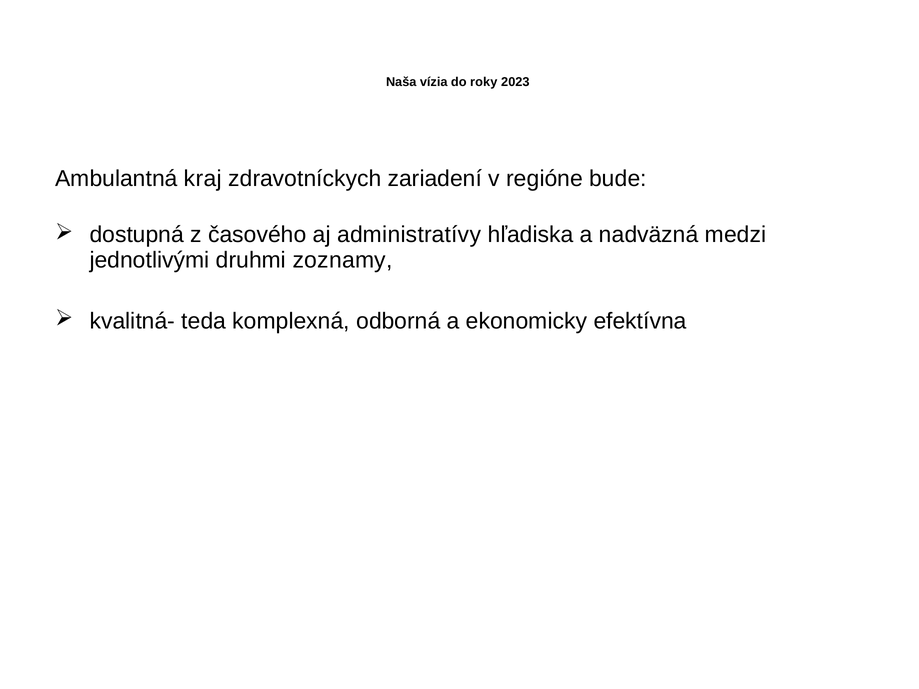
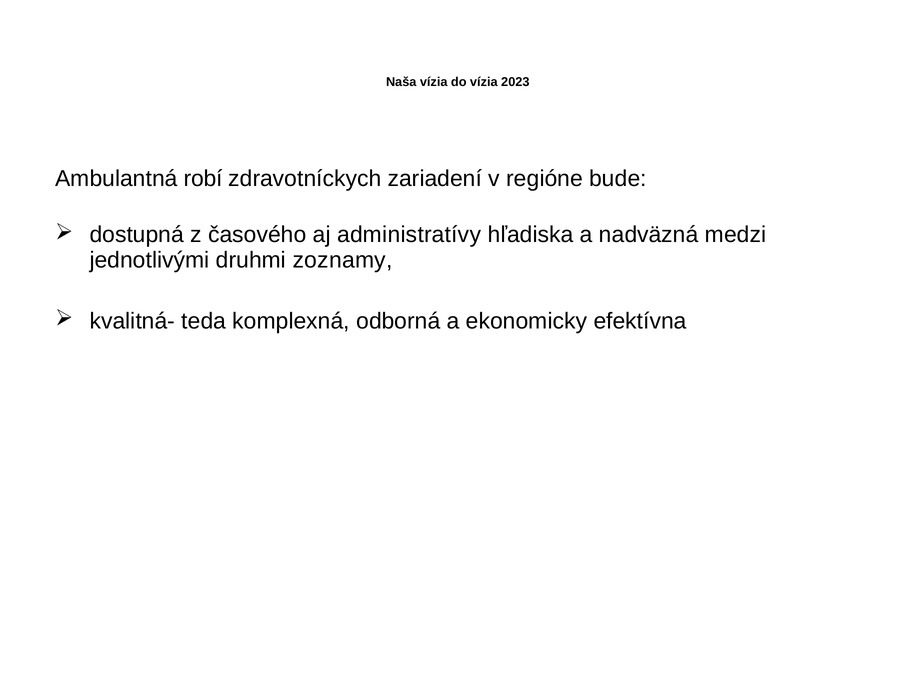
do roky: roky -> vízia (484, 82)
kraj: kraj -> robí (203, 179)
